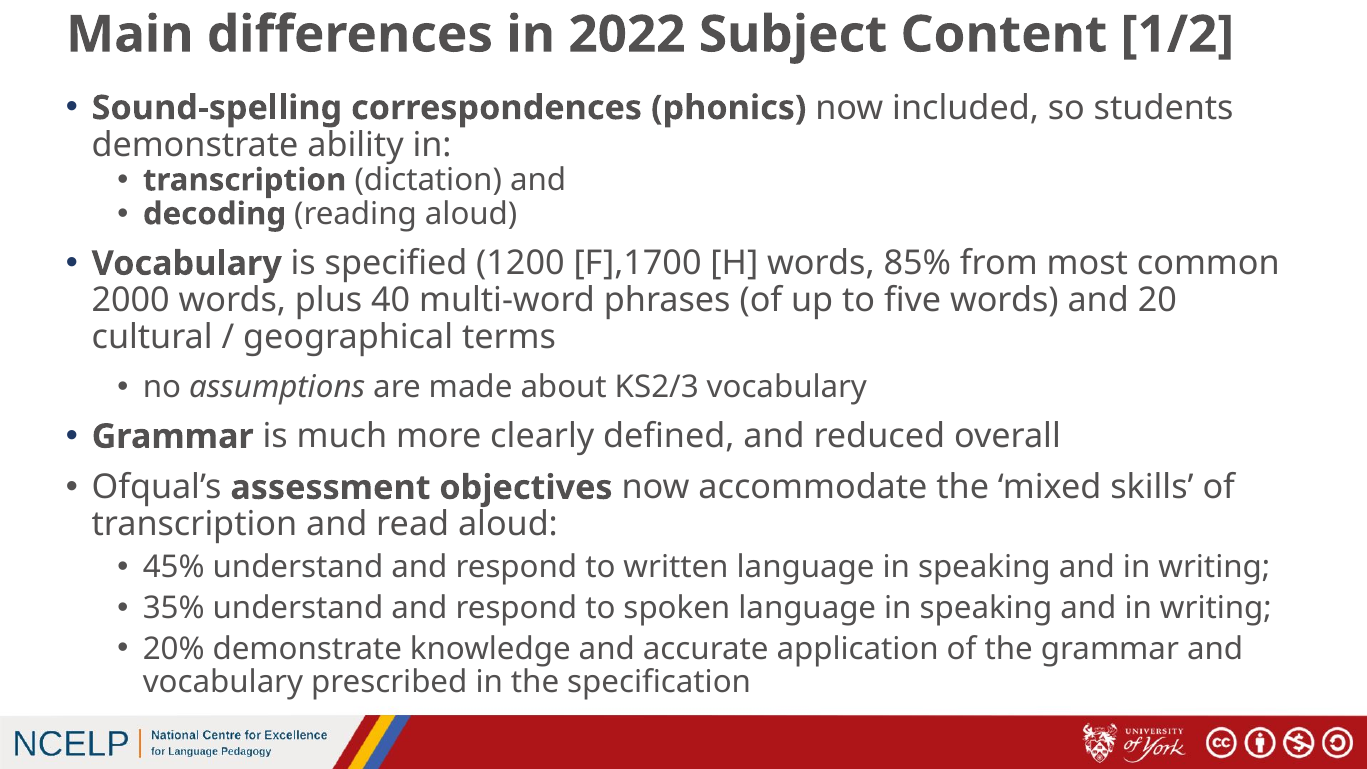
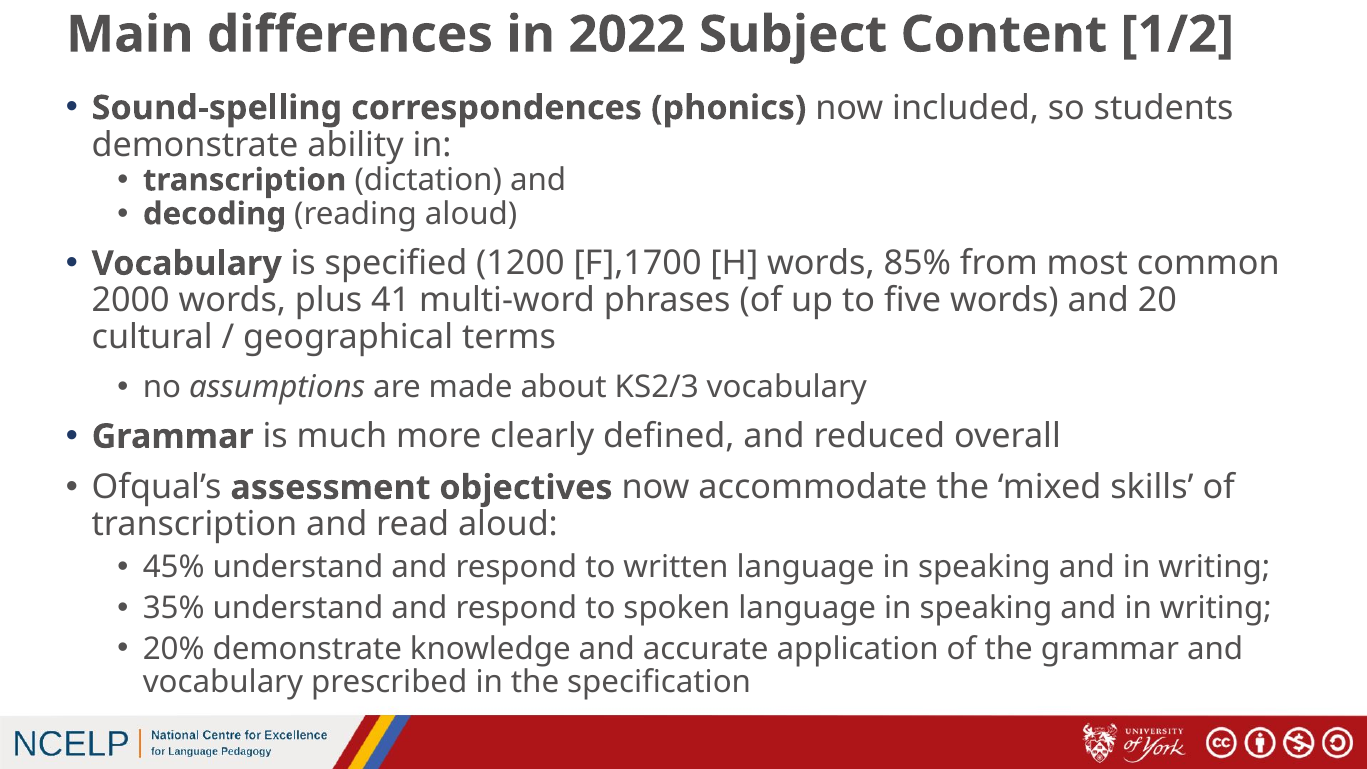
40: 40 -> 41 (391, 300)
